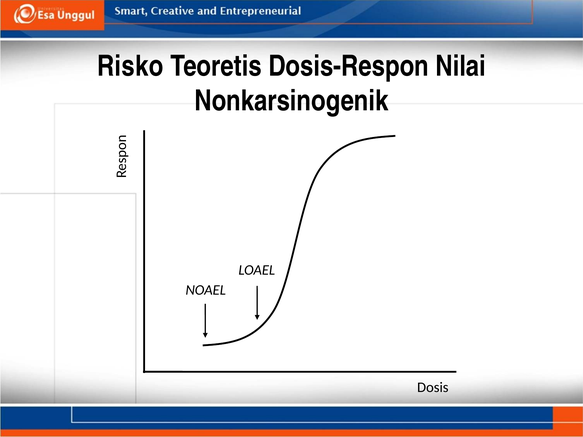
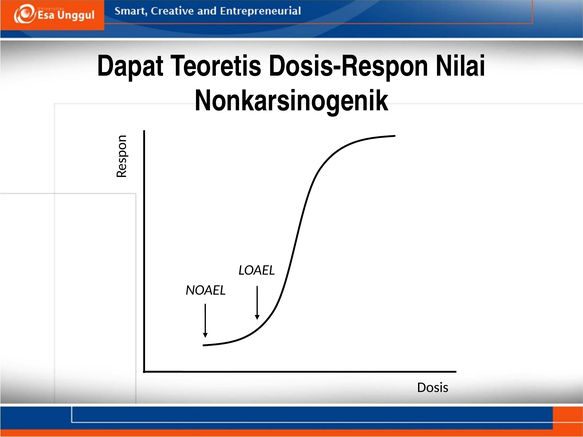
Risko: Risko -> Dapat (130, 66)
